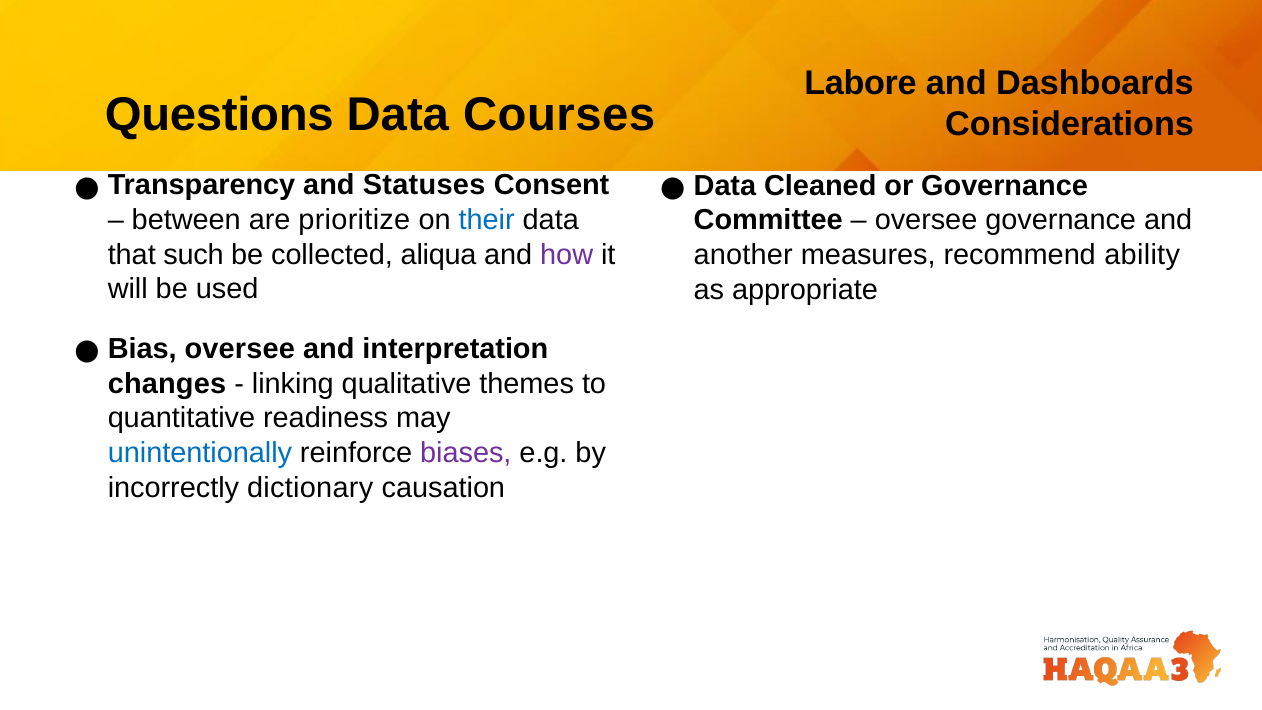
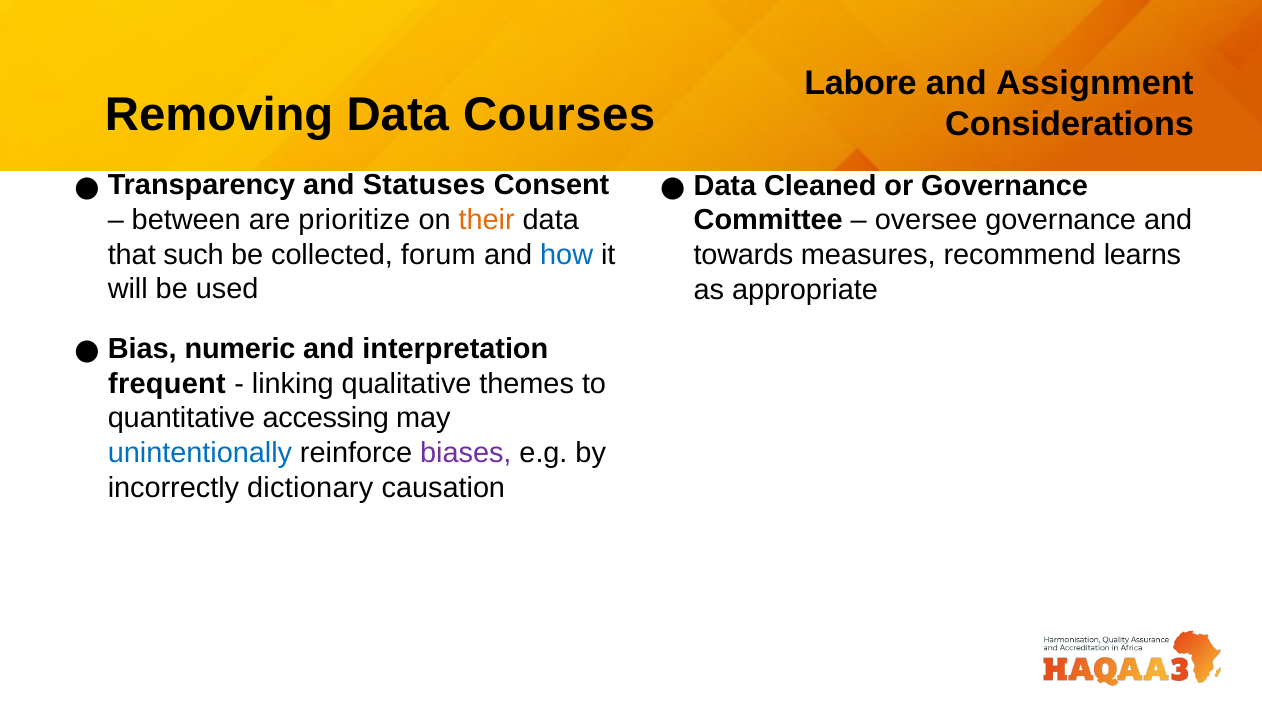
Dashboards: Dashboards -> Assignment (1095, 83)
Questions: Questions -> Removing (219, 114)
their colour: blue -> orange (487, 220)
aliqua: aliqua -> forum (438, 255)
how colour: purple -> blue (567, 255)
another: another -> towards (743, 255)
ability: ability -> learns (1142, 255)
Bias oversee: oversee -> numeric (240, 349)
changes: changes -> frequent (167, 384)
readiness: readiness -> accessing (326, 418)
